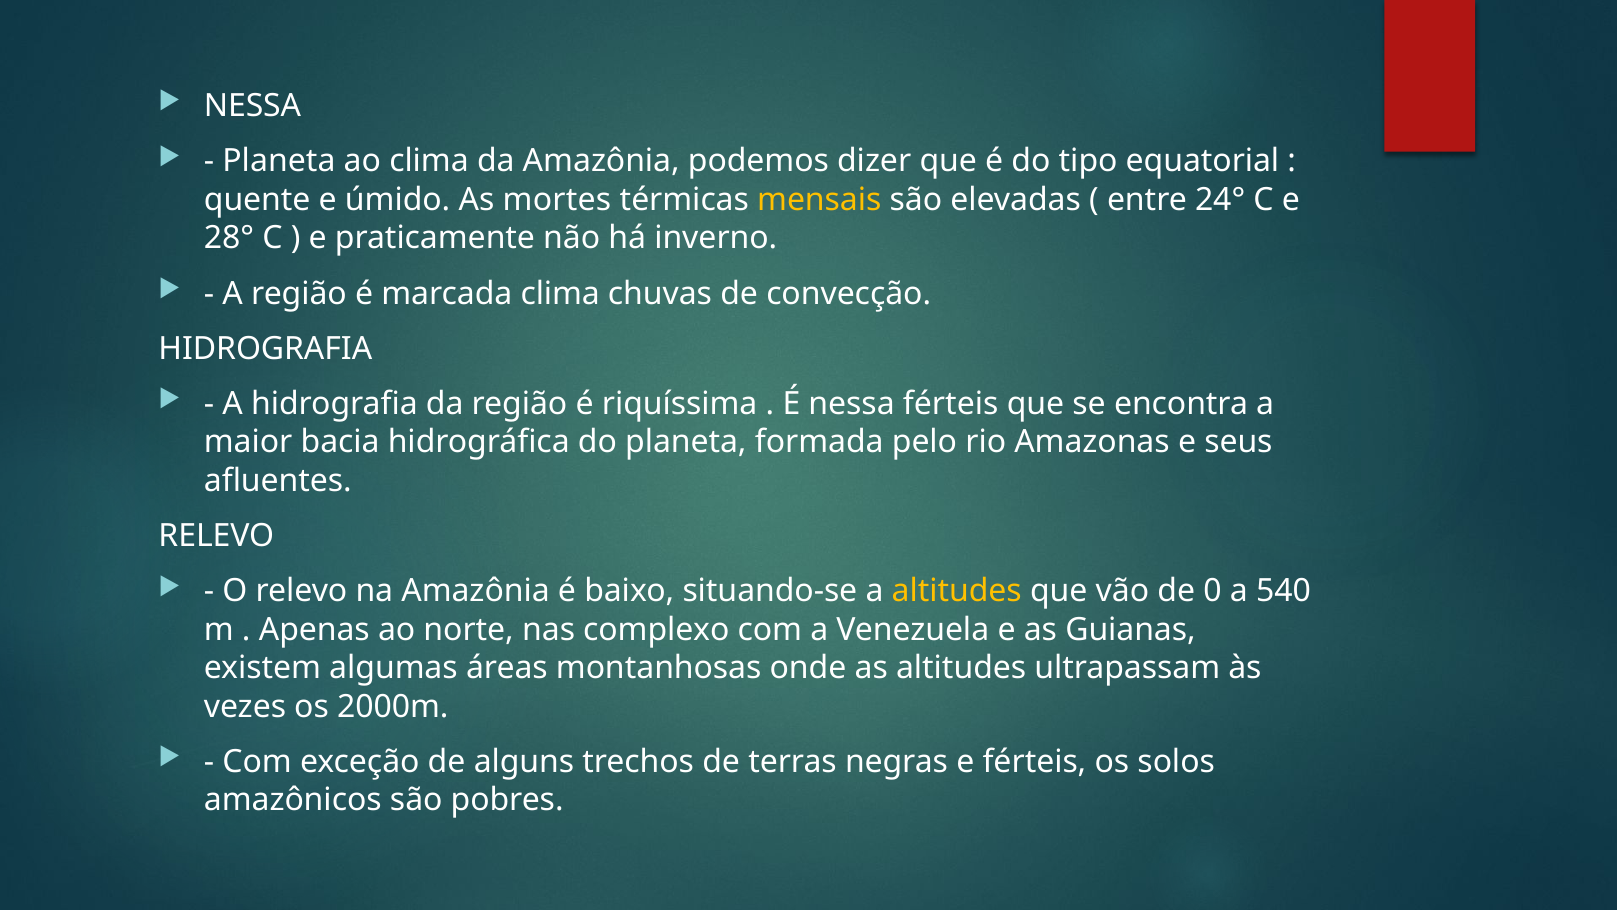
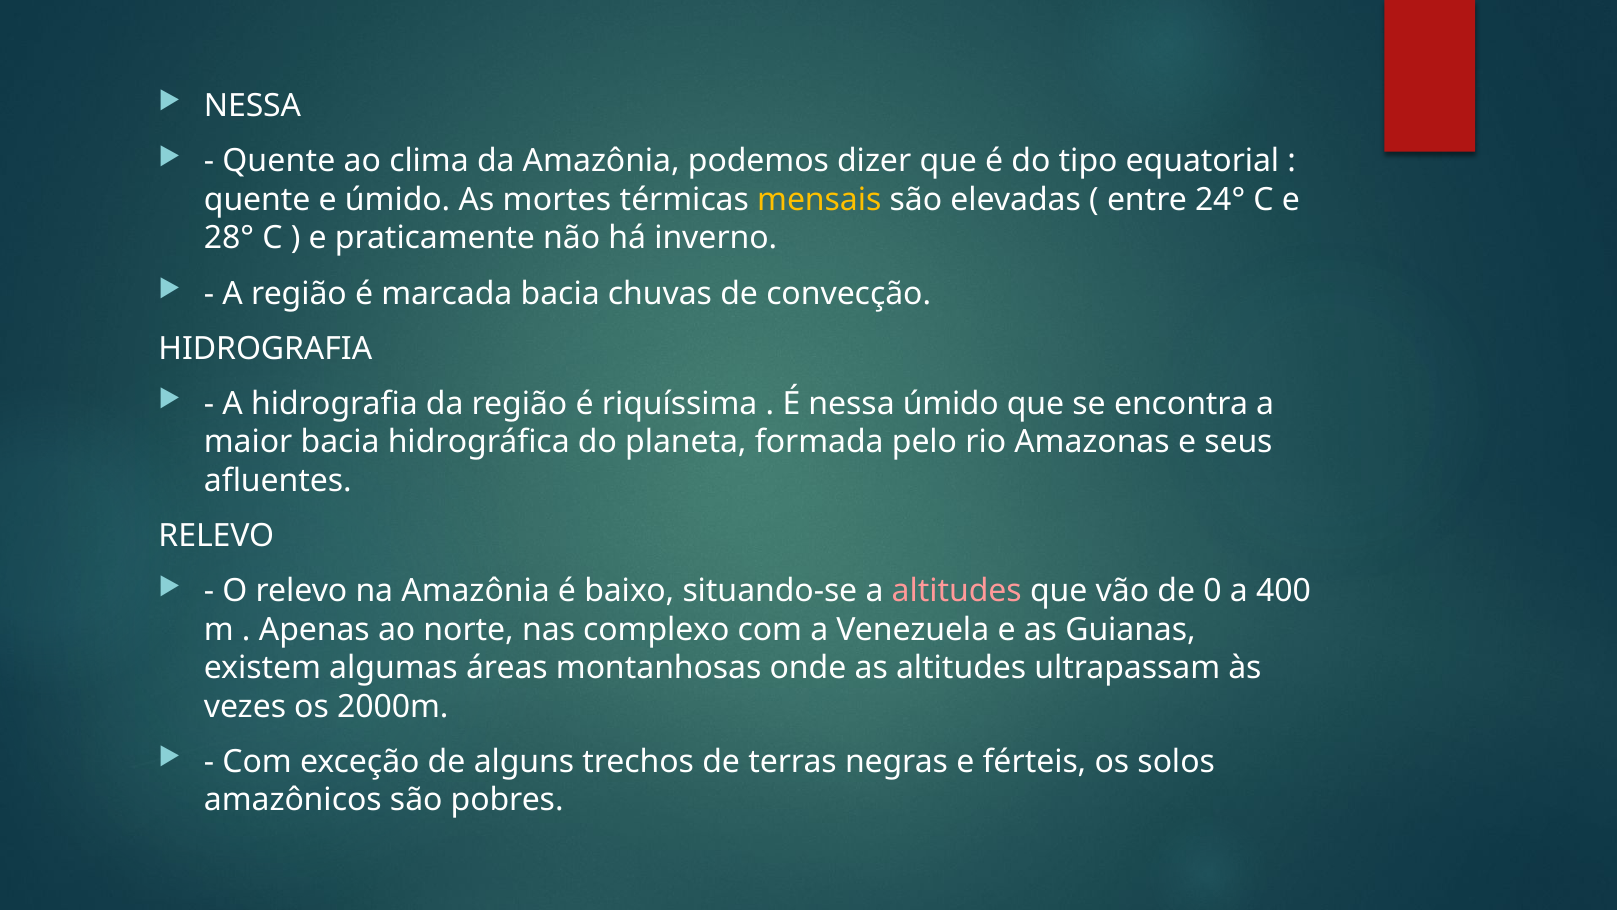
Planeta: Planeta -> Quente (279, 161)
marcada clima: clima -> bacia (560, 293)
nessa férteis: férteis -> úmido (951, 404)
altitudes colour: yellow -> pink (957, 591)
540: 540 -> 400 (1283, 591)
